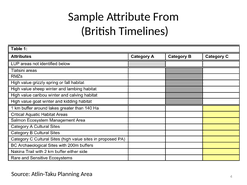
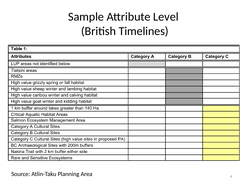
From: From -> Level (166, 17)
